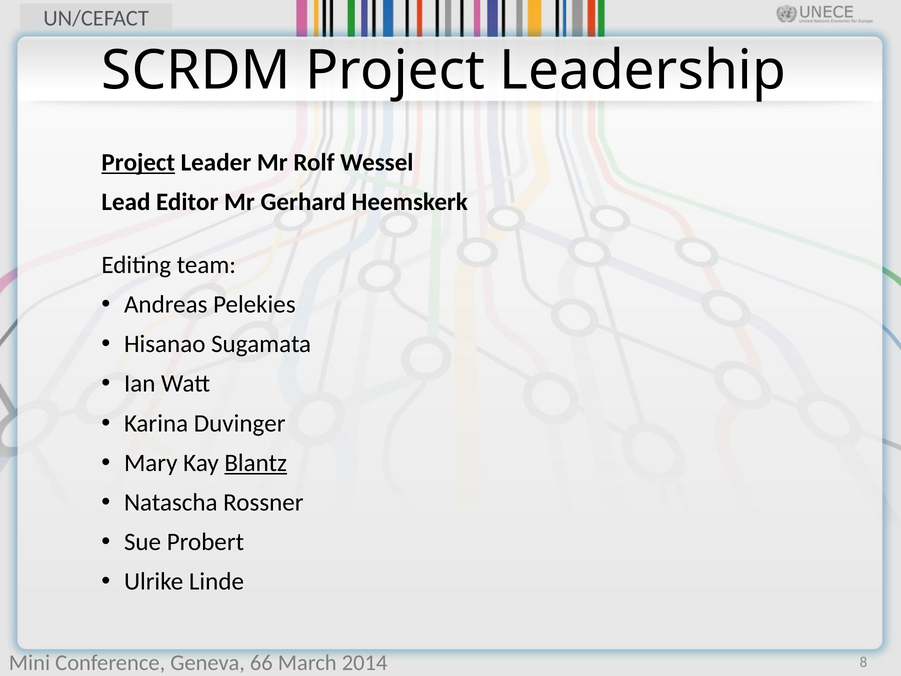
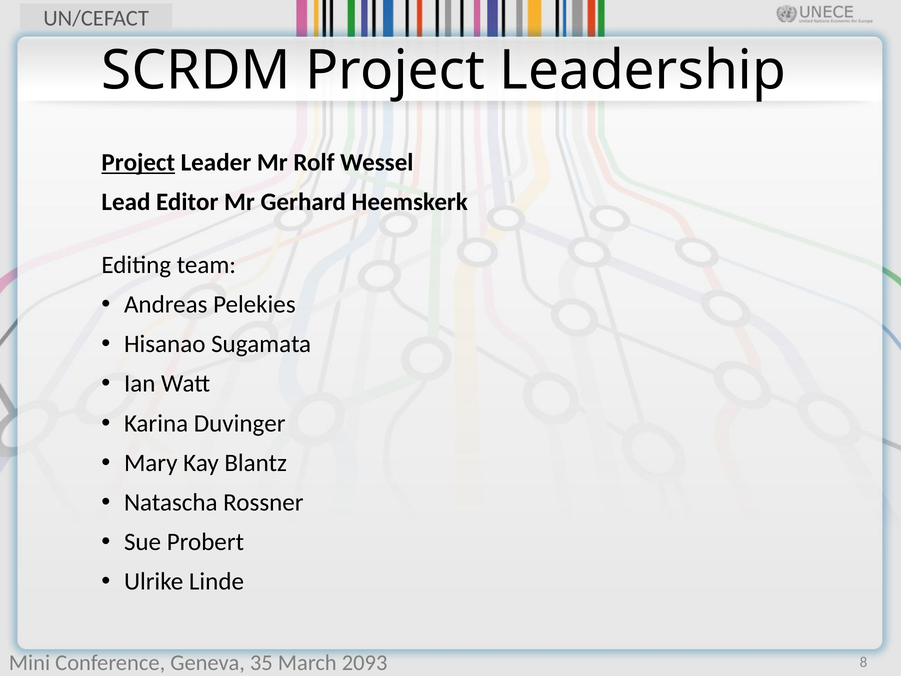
Blantz underline: present -> none (256, 463)
66: 66 -> 35 (261, 663)
2014: 2014 -> 2093 (365, 663)
